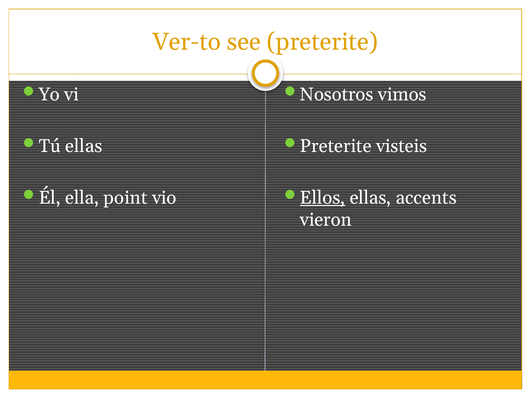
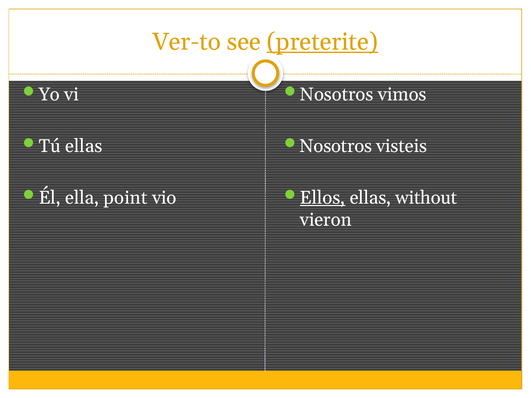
preterite underline: none -> present (322, 42)
Preterite: Preterite -> Nosotros (336, 146)
accents: accents -> without (426, 198)
